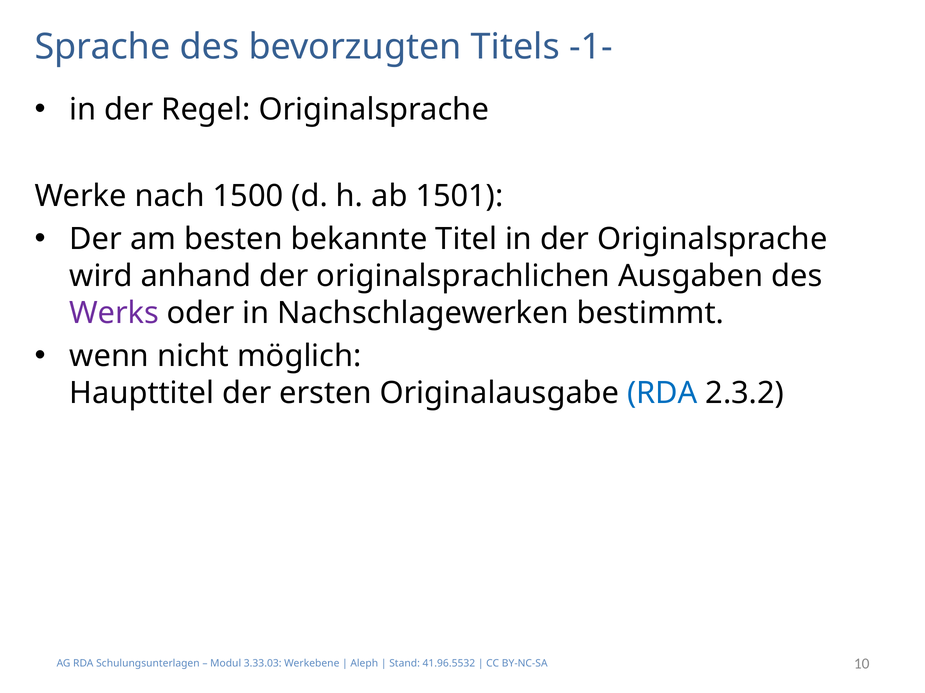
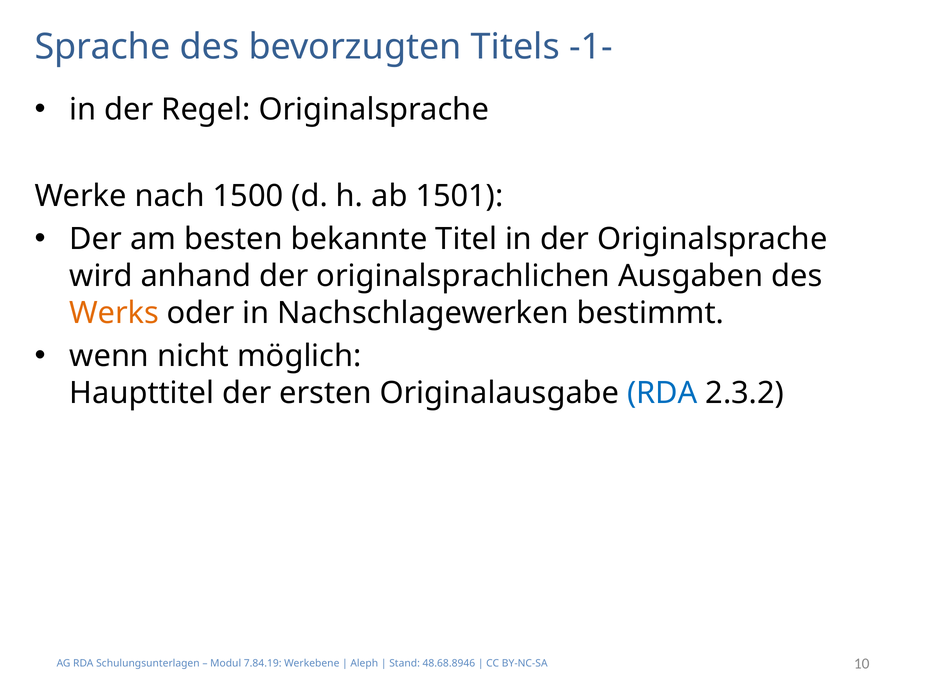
Werks colour: purple -> orange (114, 313)
3.33.03: 3.33.03 -> 7.84.19 (263, 664)
41.96.5532: 41.96.5532 -> 48.68.8946 (449, 664)
